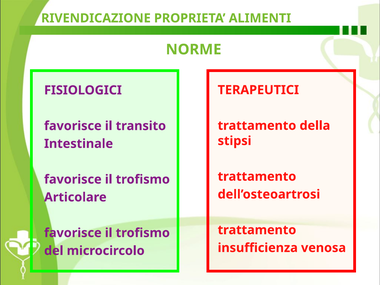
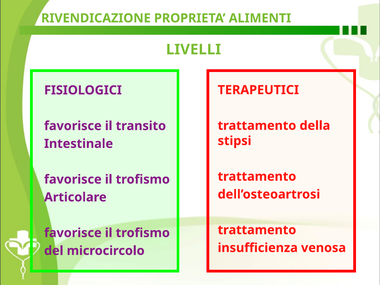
NORME: NORME -> LIVELLI (194, 49)
